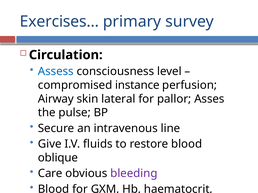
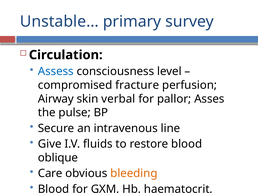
Exercises…: Exercises… -> Unstable… (59, 22)
instance: instance -> fracture (137, 85)
lateral: lateral -> verbal (118, 99)
bleeding colour: purple -> orange (134, 174)
